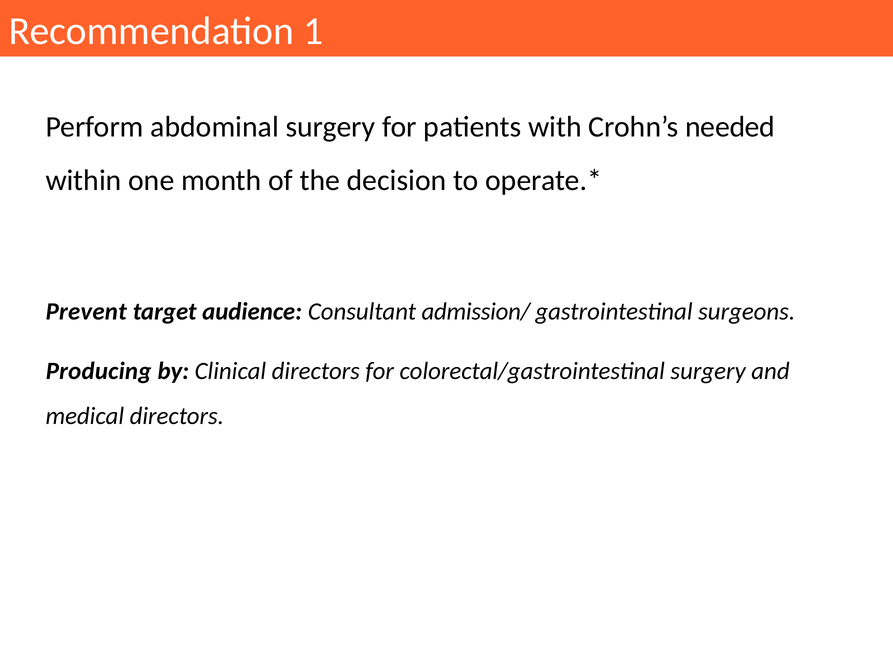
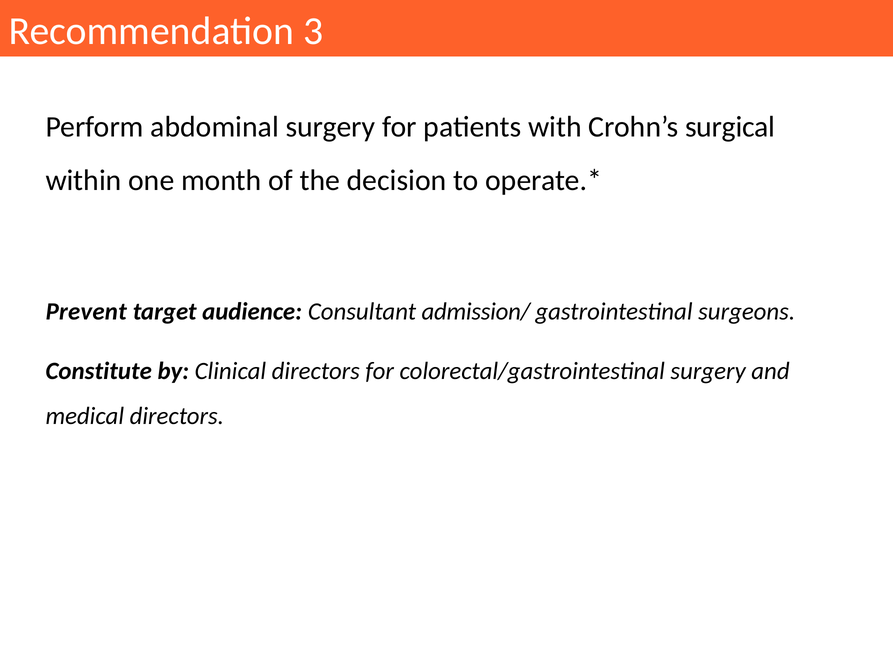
1: 1 -> 3 (313, 31)
needed: needed -> surgical (730, 127)
Producing: Producing -> Constitute (99, 371)
